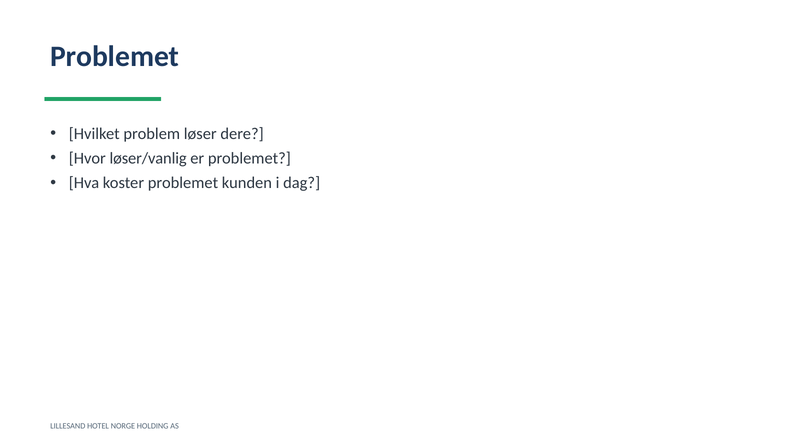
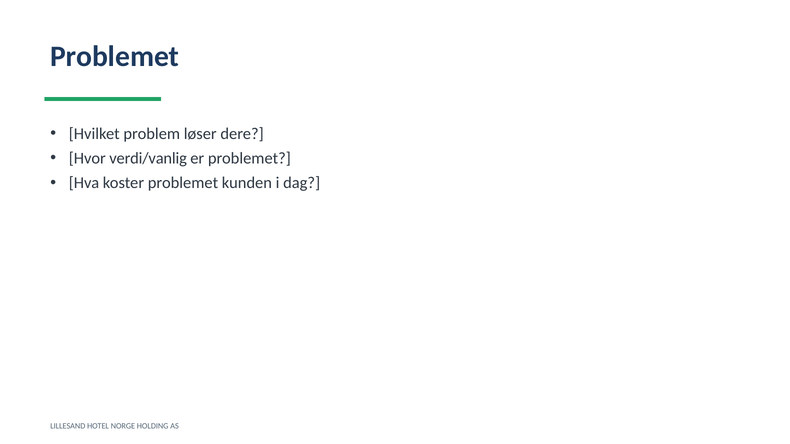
løser/vanlig: løser/vanlig -> verdi/vanlig (148, 159)
